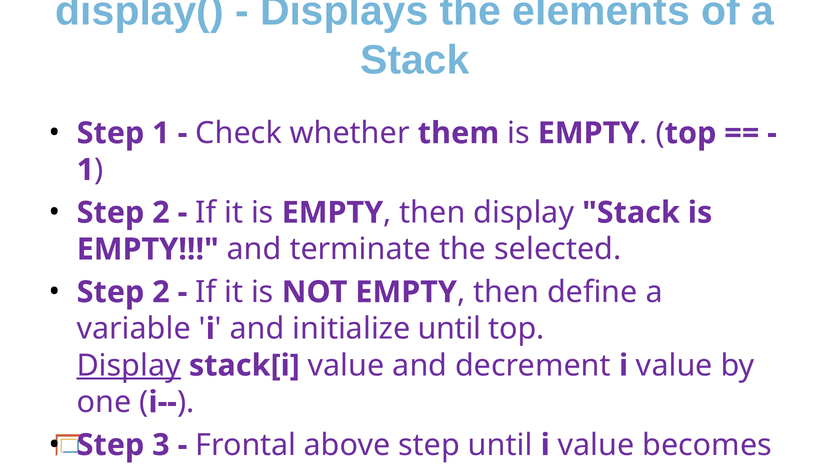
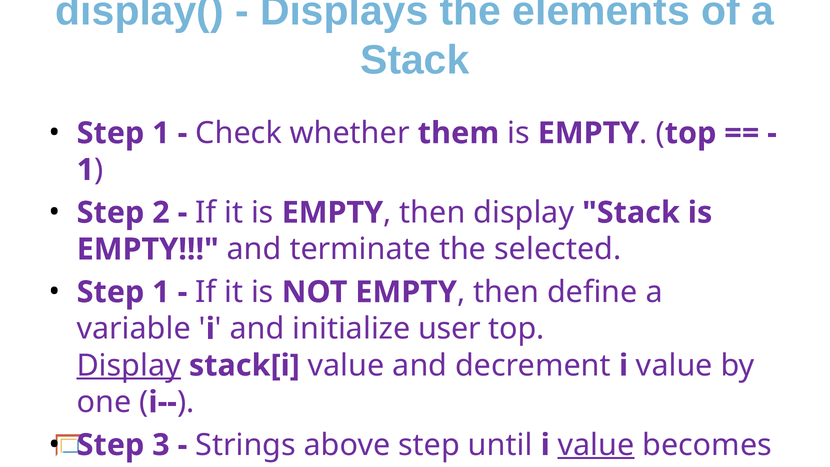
2: 2 -> 1 (161, 292)
initialize until: until -> user (449, 329)
Frontal: Frontal -> Strings (246, 445)
value underline: none -> present (596, 445)
